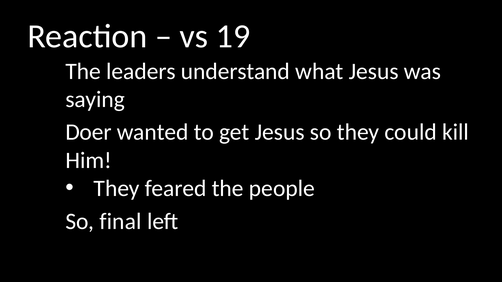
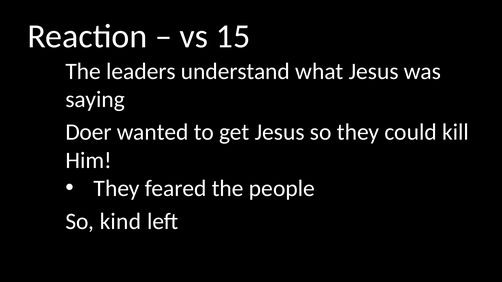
19: 19 -> 15 (233, 36)
final: final -> kind (120, 222)
